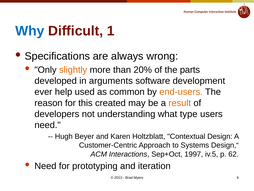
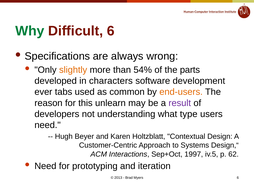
Why colour: blue -> green (30, 31)
Difficult 1: 1 -> 6 (111, 31)
20%: 20% -> 54% (143, 70)
arguments: arguments -> characters (111, 81)
help: help -> tabs (64, 92)
created: created -> unlearn (110, 103)
result colour: orange -> purple (180, 103)
